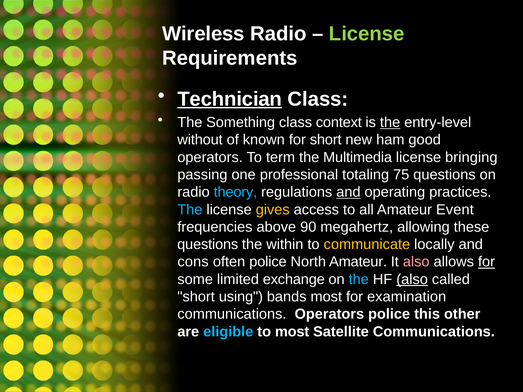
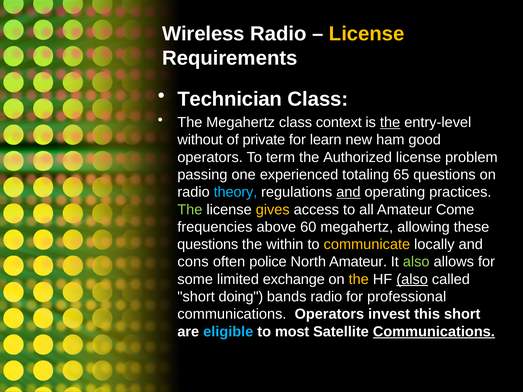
License colour: light green -> yellow (367, 34)
Technician underline: present -> none (230, 99)
The Something: Something -> Megahertz (241, 122)
known: known -> private (264, 140)
for short: short -> learn (326, 140)
Multimedia: Multimedia -> Authorized (358, 157)
bringing: bringing -> problem (471, 157)
professional: professional -> experienced (299, 175)
75: 75 -> 65 (401, 175)
The colour: light blue -> light green (190, 210)
Event: Event -> Come (455, 210)
90: 90 -> 60 (308, 227)
also colour: pink -> light green (416, 262)
for underline: present -> none (487, 262)
the colour: light blue -> yellow (359, 279)
using: using -> doing (241, 297)
bands most: most -> radio (326, 297)
examination: examination -> professional (407, 297)
Operators police: police -> invest (389, 314)
this other: other -> short (462, 314)
Communications underline: none -> present (434, 332)
